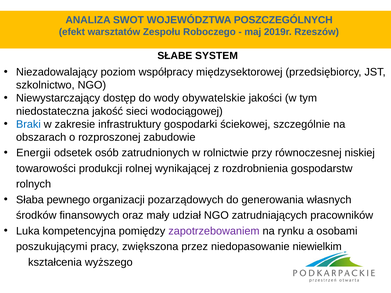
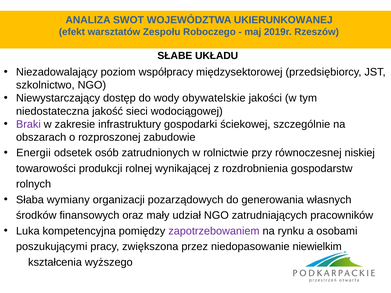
POSZCZEGÓLNYCH: POSZCZEGÓLNYCH -> UKIERUNKOWANEJ (283, 20)
SYSTEM: SYSTEM -> UKŁADU (217, 56)
Braki colour: blue -> purple (28, 124)
pewnego: pewnego -> wymiany (68, 200)
